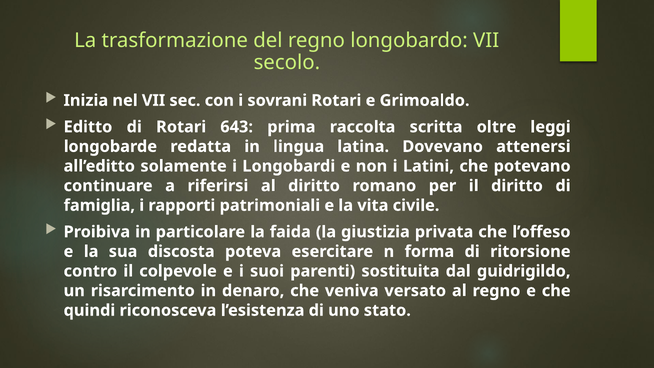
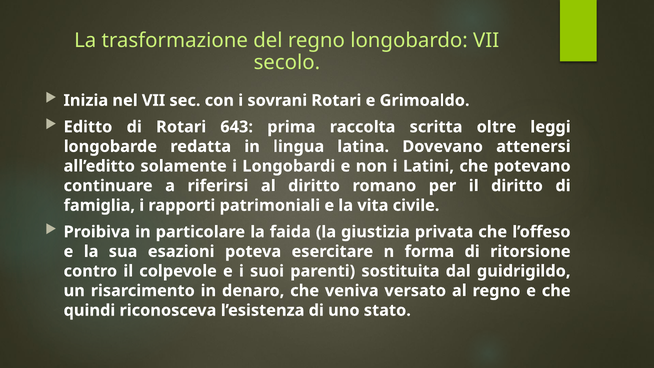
discosta: discosta -> esazioni (181, 251)
